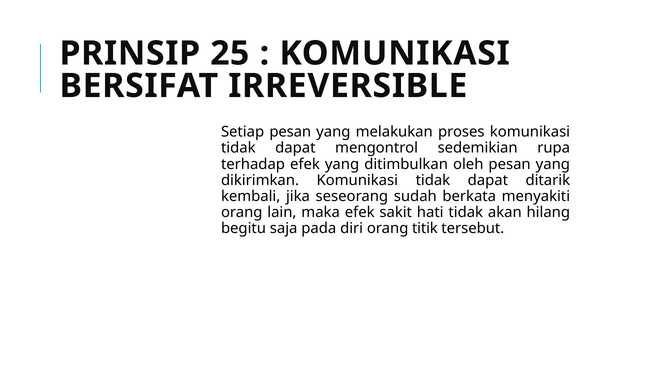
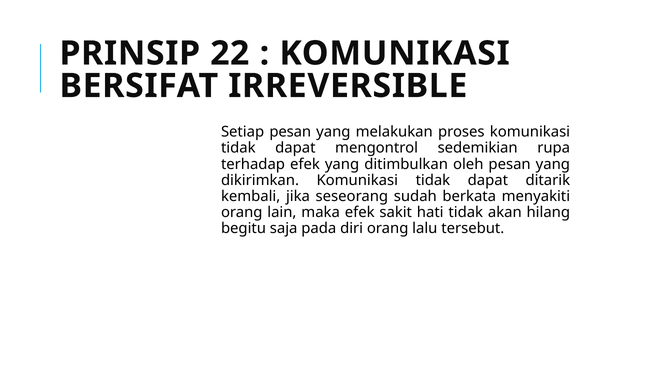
25: 25 -> 22 (230, 53)
titik: titik -> lalu (425, 229)
